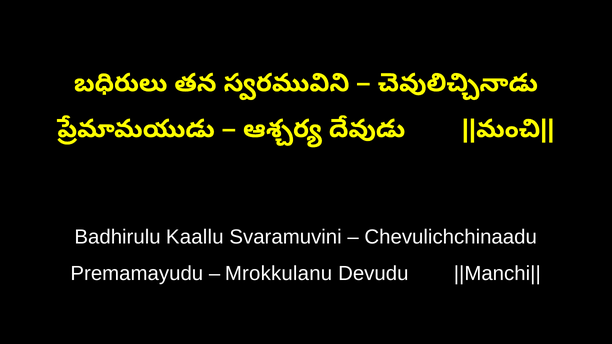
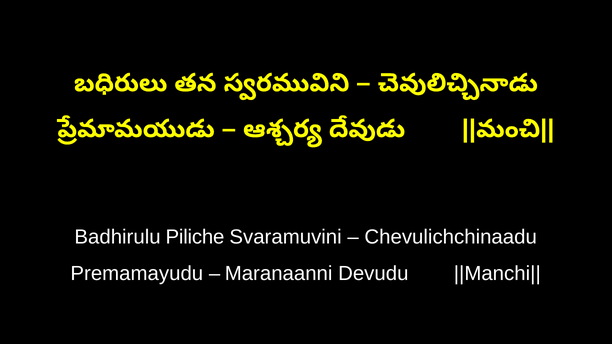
Kaallu: Kaallu -> Piliche (195, 237)
Mrokkulanu: Mrokkulanu -> Maranaanni (279, 274)
